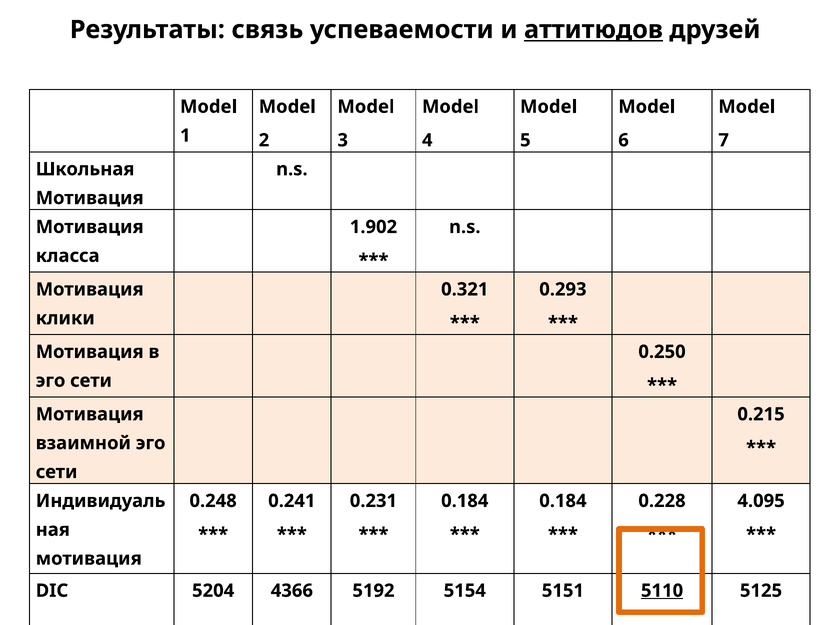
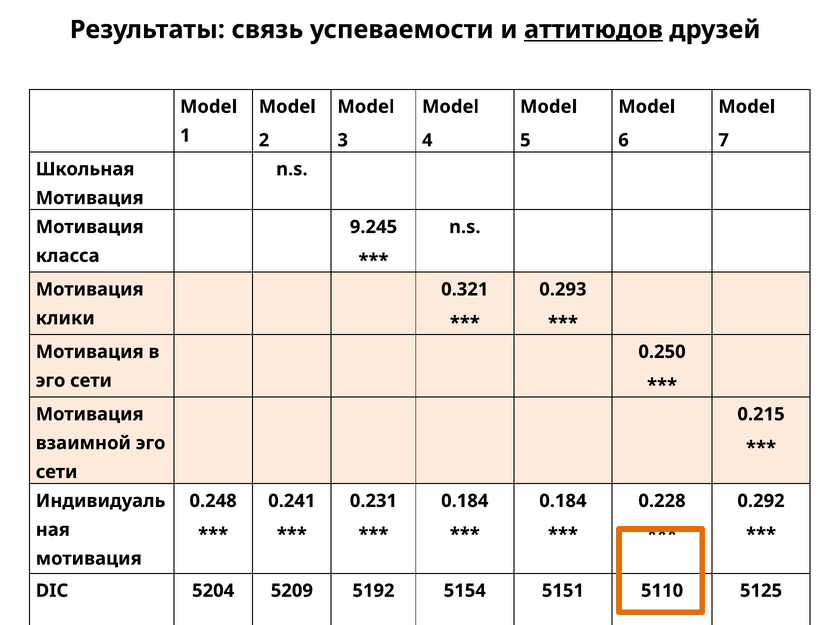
1.902: 1.902 -> 9.245 (373, 227)
4.095: 4.095 -> 0.292 (761, 501)
4366: 4366 -> 5209 (292, 590)
5110 underline: present -> none (662, 590)
